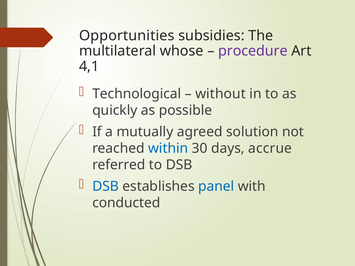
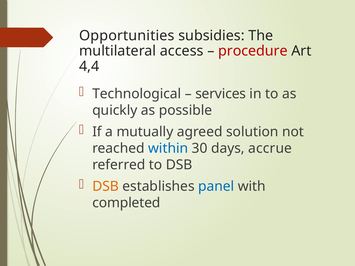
whose: whose -> access (182, 51)
procedure colour: purple -> red (253, 51)
4,1: 4,1 -> 4,4 (89, 66)
without: without -> services (221, 94)
DSB colour: blue -> orange (106, 186)
conducted: conducted -> completed (126, 203)
